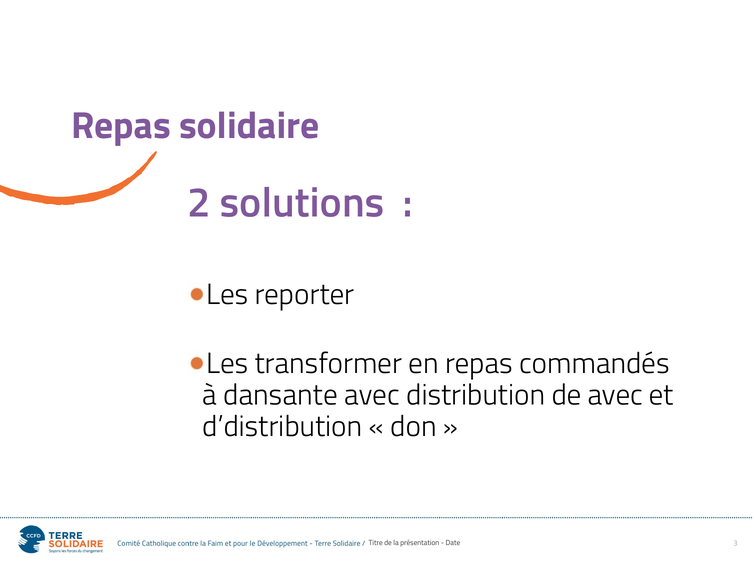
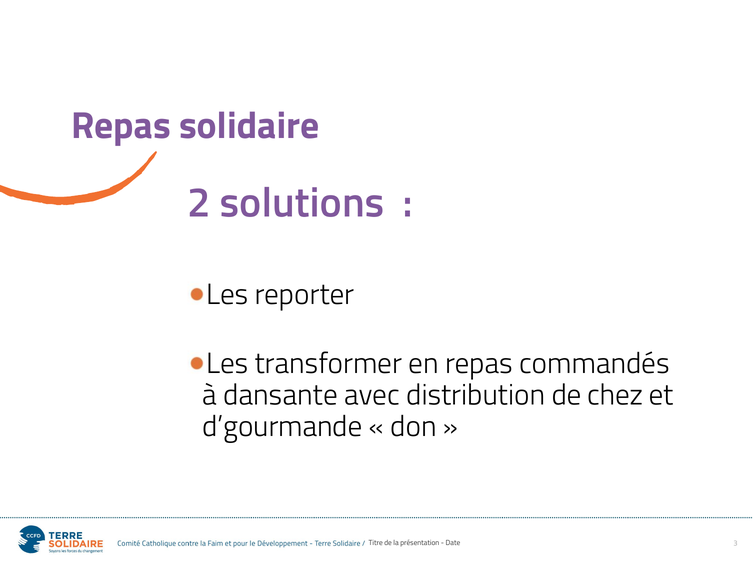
de avec: avec -> chez (615, 395)
d’distribution: d’distribution -> d’gourmande (282, 427)
